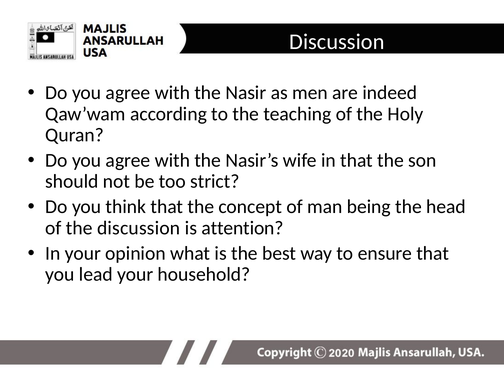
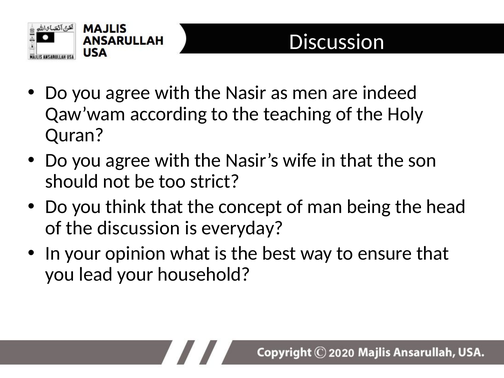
attention: attention -> everyday (242, 228)
